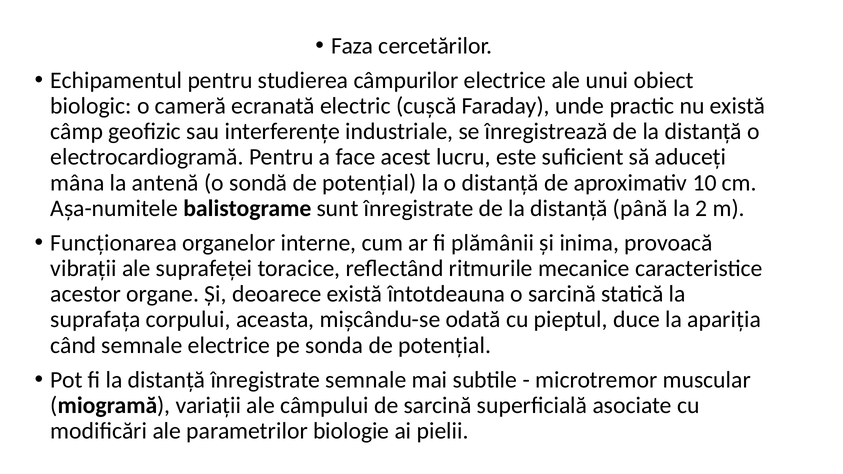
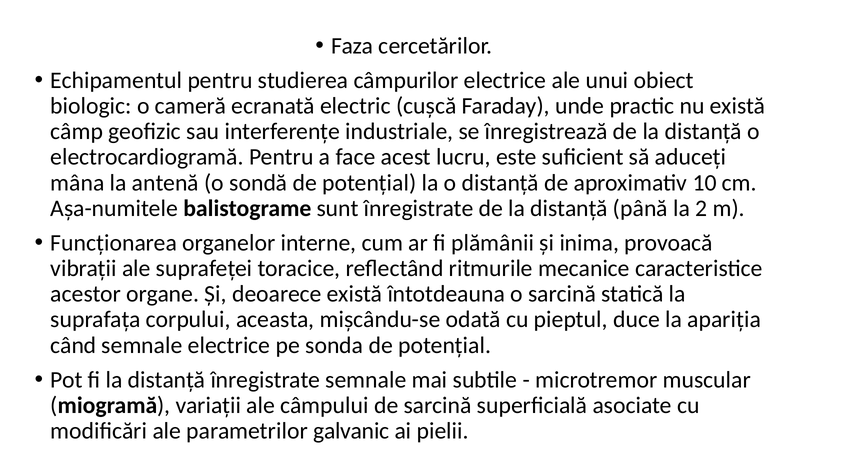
biologie: biologie -> galvanic (351, 431)
